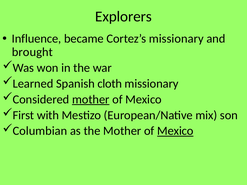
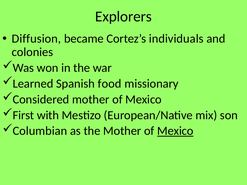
Influence: Influence -> Diffusion (36, 39)
Cortez’s missionary: missionary -> individuals (176, 39)
brought: brought -> colonies (32, 52)
cloth: cloth -> food (110, 84)
mother underline: present -> none (91, 99)
